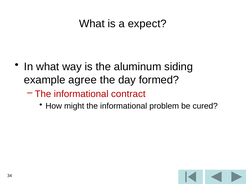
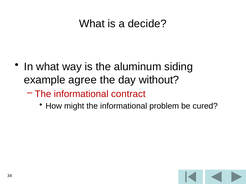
expect: expect -> decide (147, 24)
formed: formed -> without (159, 80)
